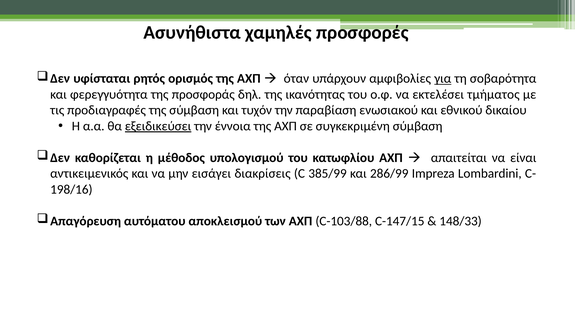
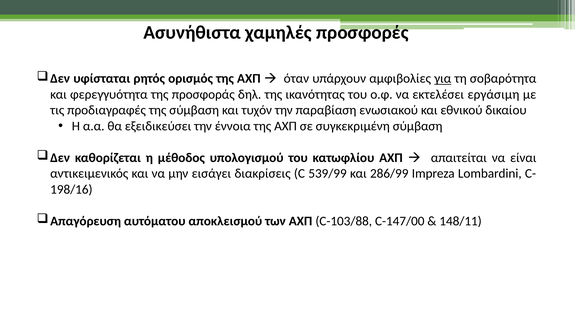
τμήματος: τμήματος -> εργάσιμη (493, 94)
εξειδικεύσει underline: present -> none (158, 126)
385/99: 385/99 -> 539/99 (328, 173)
C-147/15: C-147/15 -> C-147/00 (400, 221)
148/33: 148/33 -> 148/11 (461, 221)
